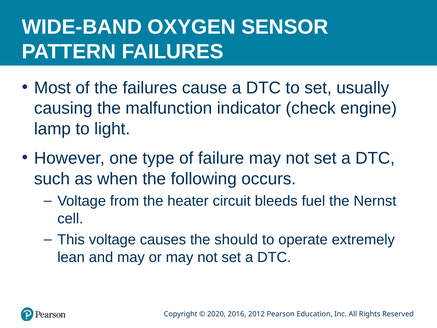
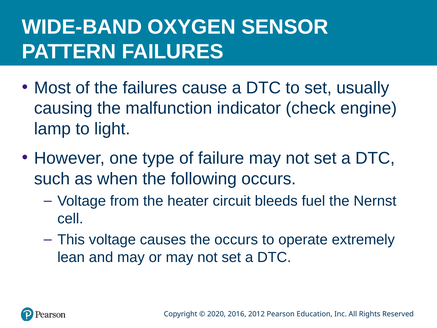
the should: should -> occurs (236, 240)
